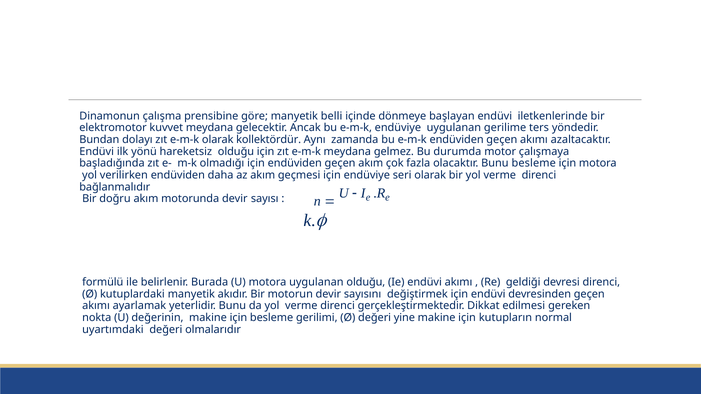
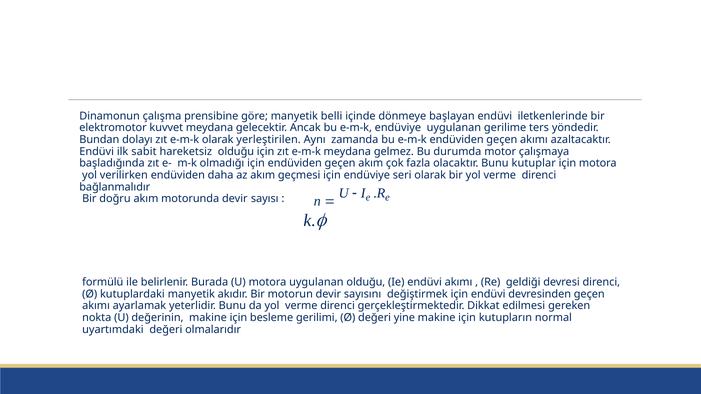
kollektördür: kollektördür -> yerleştirilen (269, 140)
yönü: yönü -> sabit (144, 152)
Bunu besleme: besleme -> kutuplar (534, 163)
